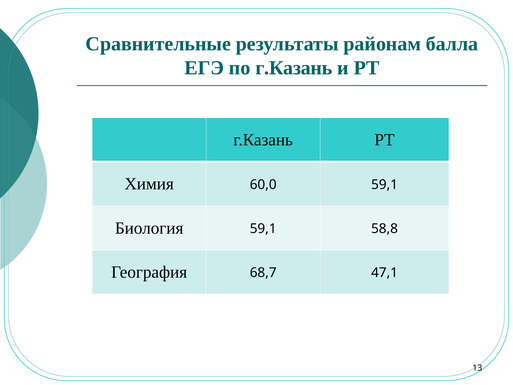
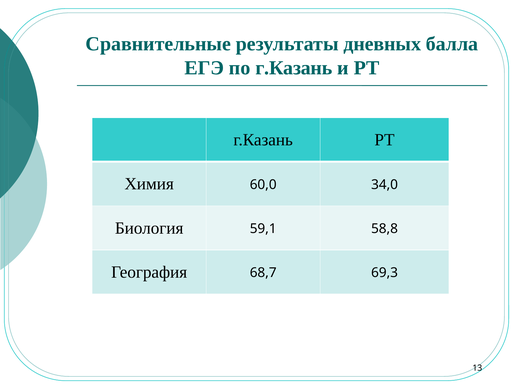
районам: районам -> дневных (382, 44)
60,0 59,1: 59,1 -> 34,0 (385, 184)
47,1: 47,1 -> 69,3 (385, 273)
